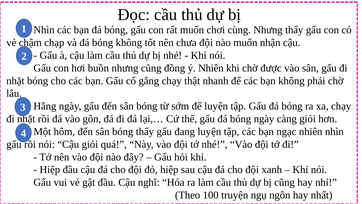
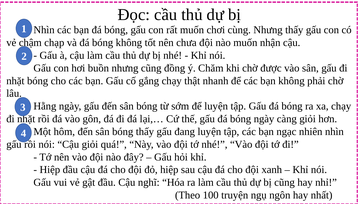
ý Nhiên: Nhiên -> Chăm (211, 68)
